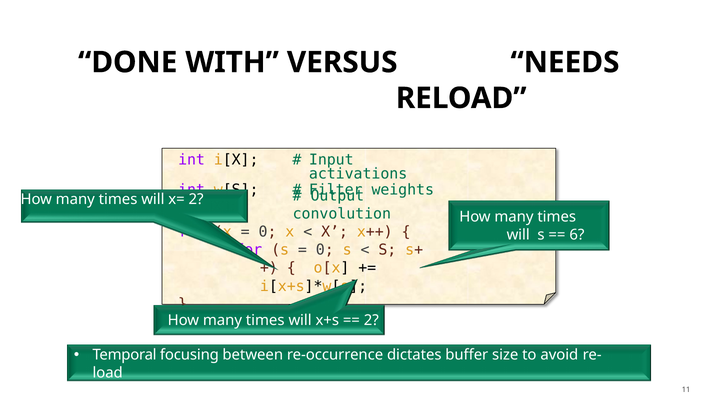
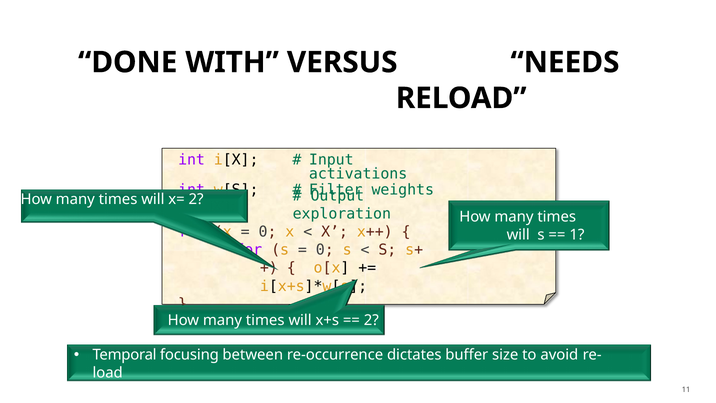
convolution: convolution -> exploration (342, 214)
6: 6 -> 1 (577, 235)
